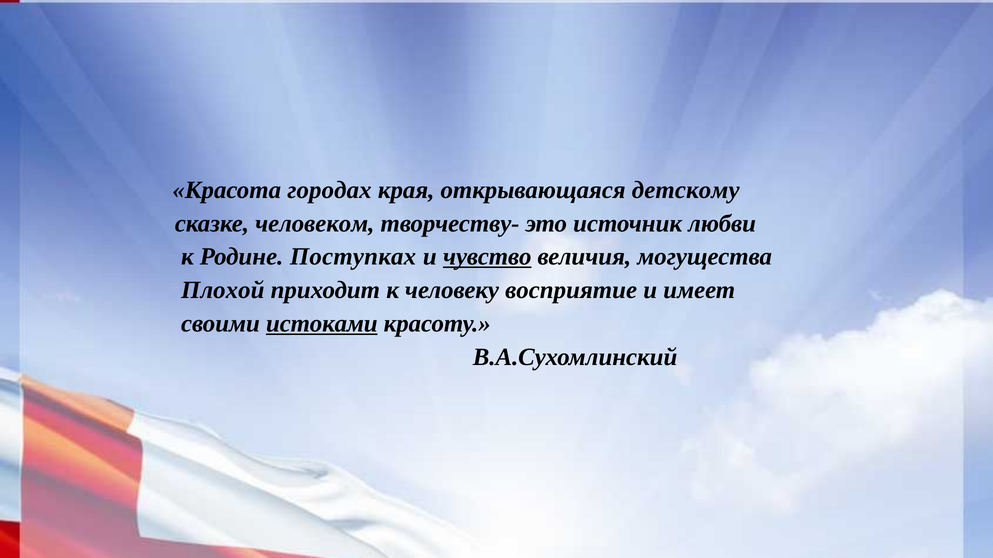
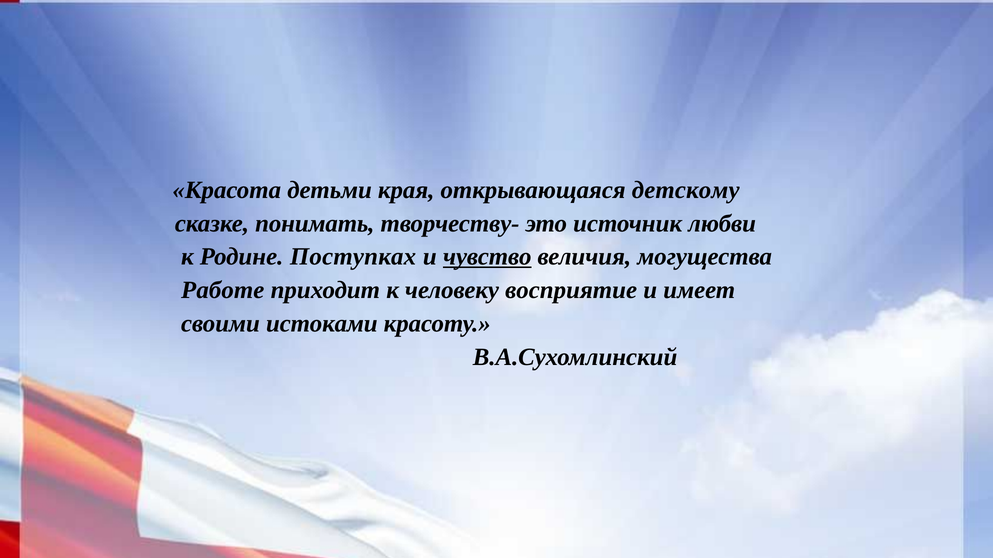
городах: городах -> детьми (330, 190)
человеком: человеком -> понимать (315, 224)
Плохой: Плохой -> Работе (223, 290)
истоками underline: present -> none (322, 324)
